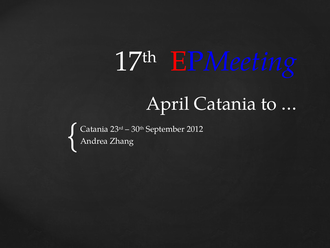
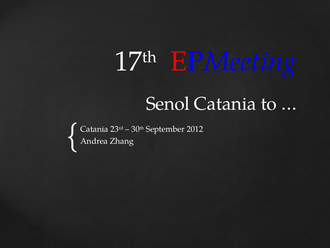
April: April -> Senol (168, 104)
